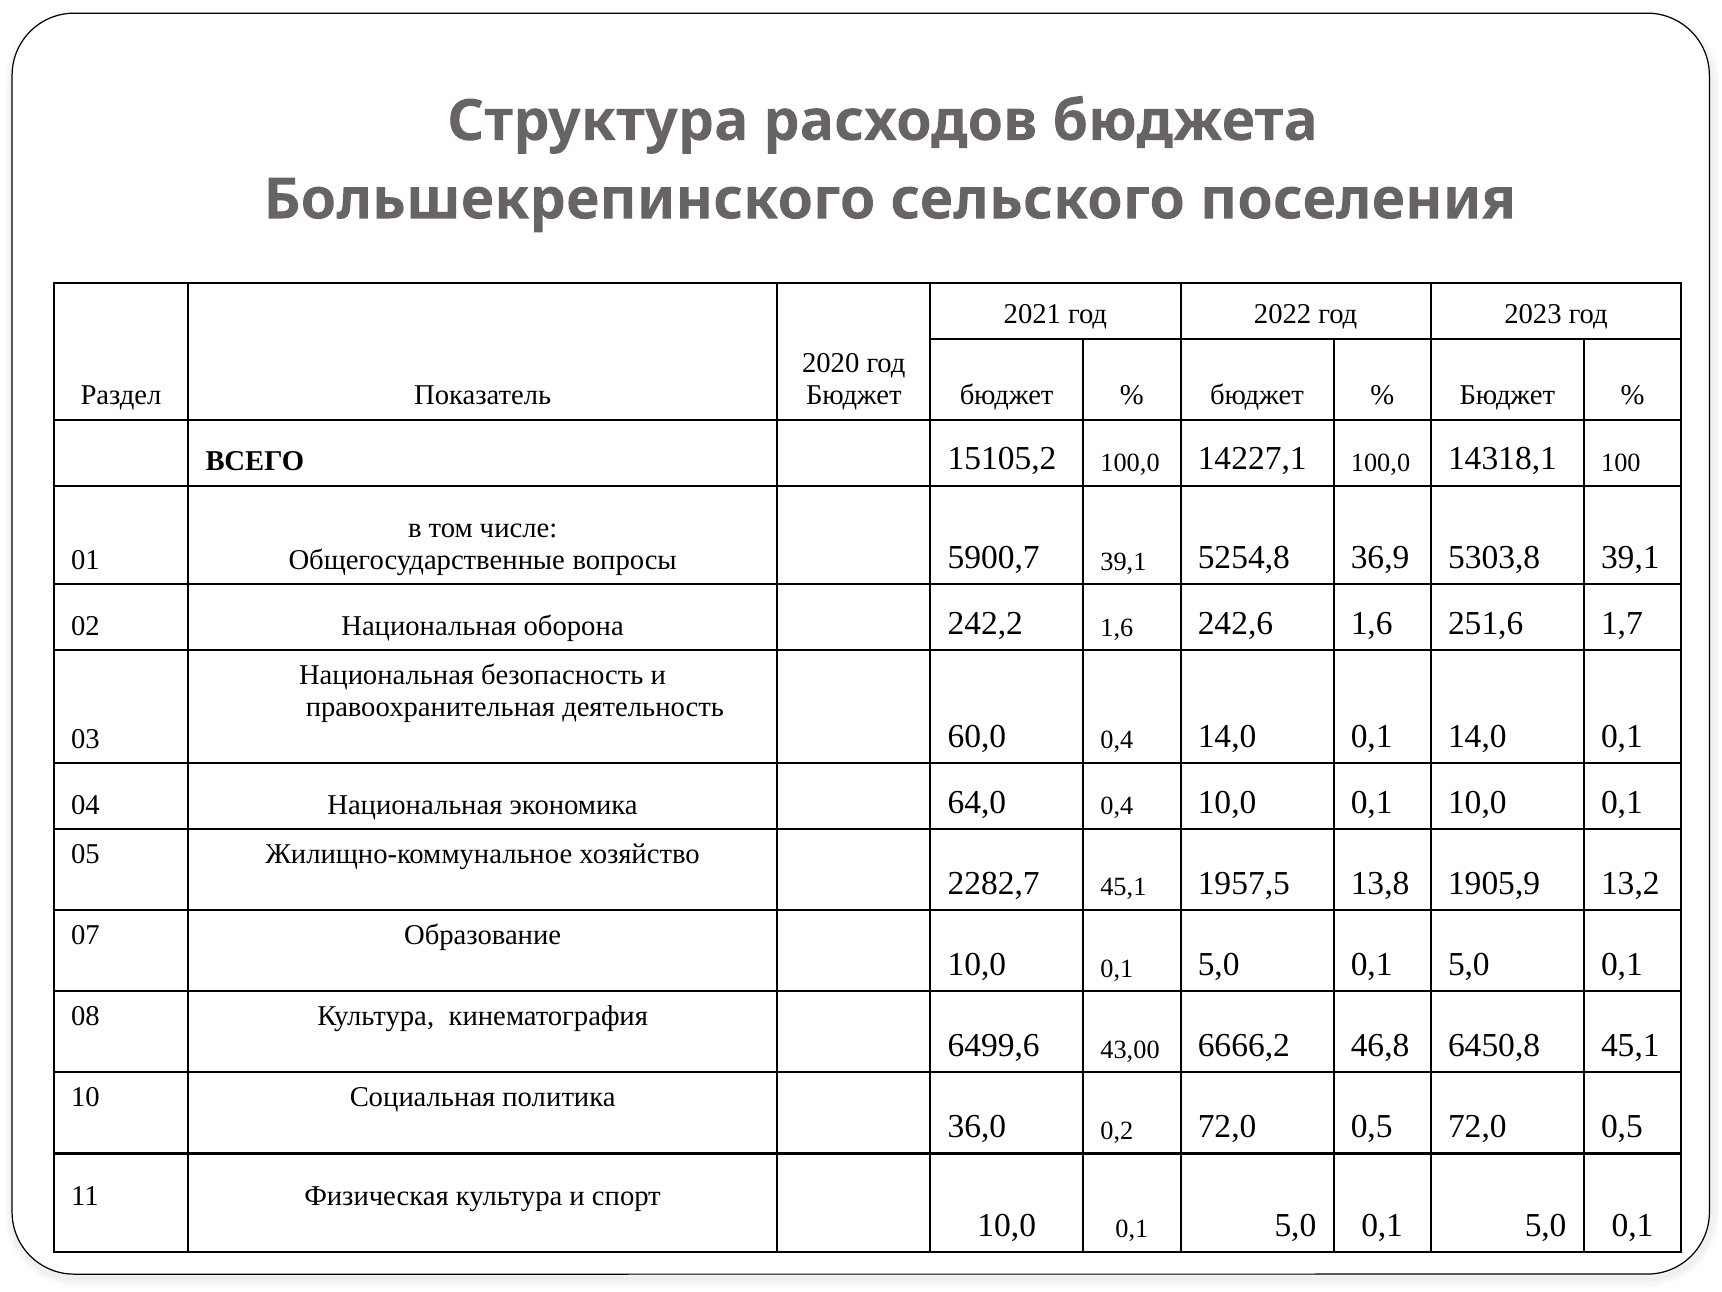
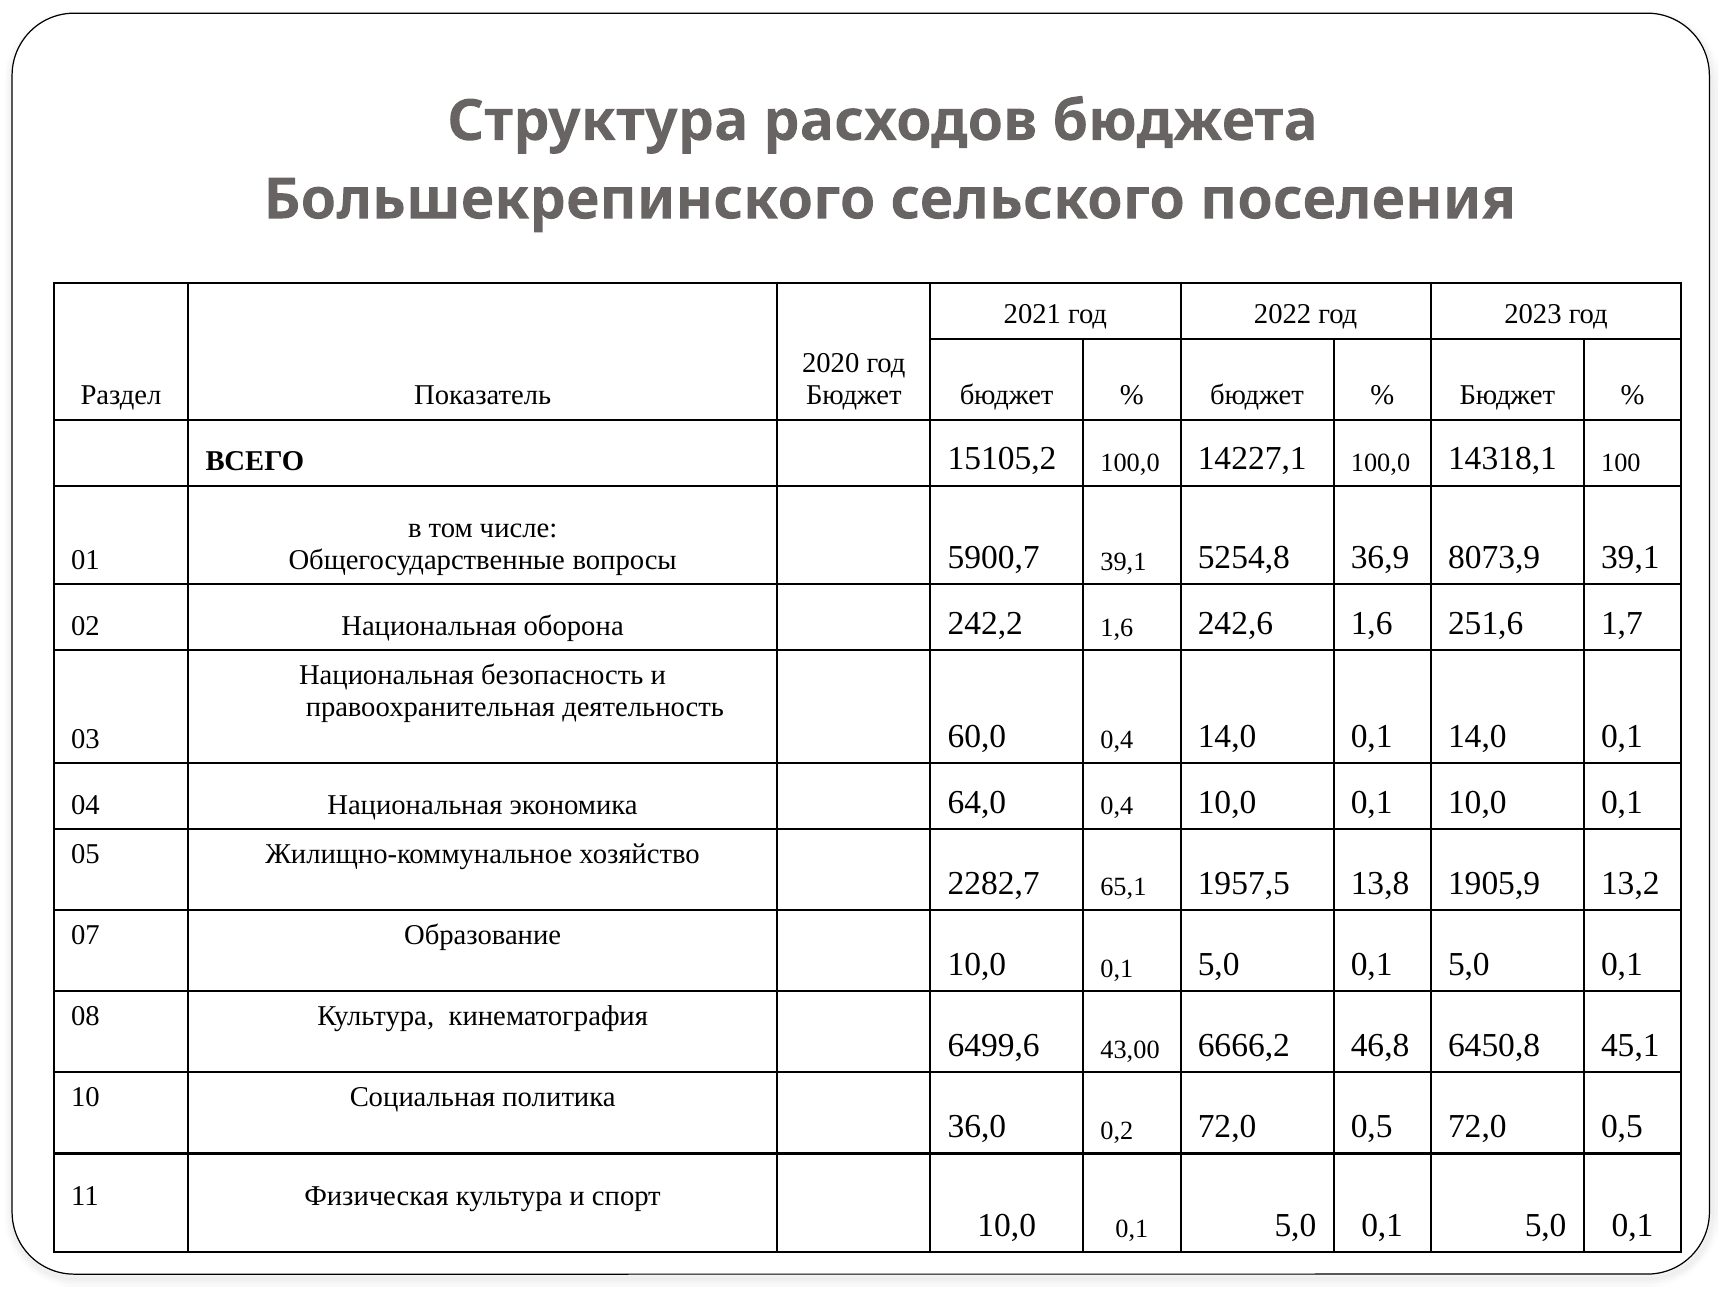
5303,8: 5303,8 -> 8073,9 (1494, 557)
2282,7 45,1: 45,1 -> 65,1 (1123, 887)
